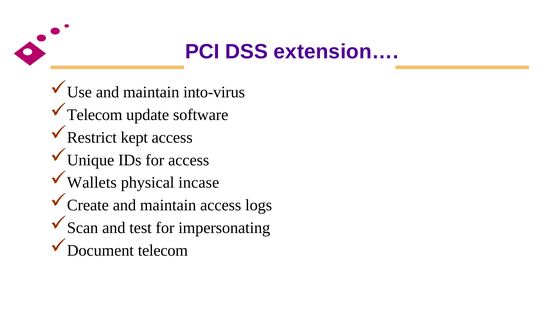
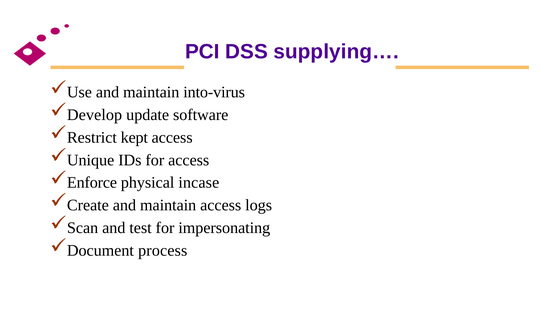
extension…: extension… -> supplying… (336, 51)
Telecom: Telecom -> Develop (95, 115)
Wallets: Wallets -> Enforce (92, 182)
Document telecom: telecom -> process (163, 250)
